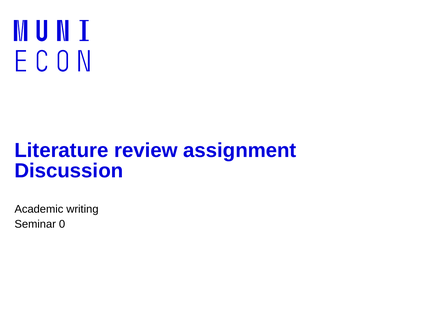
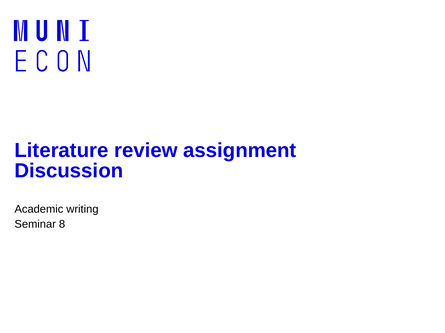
0: 0 -> 8 (62, 225)
